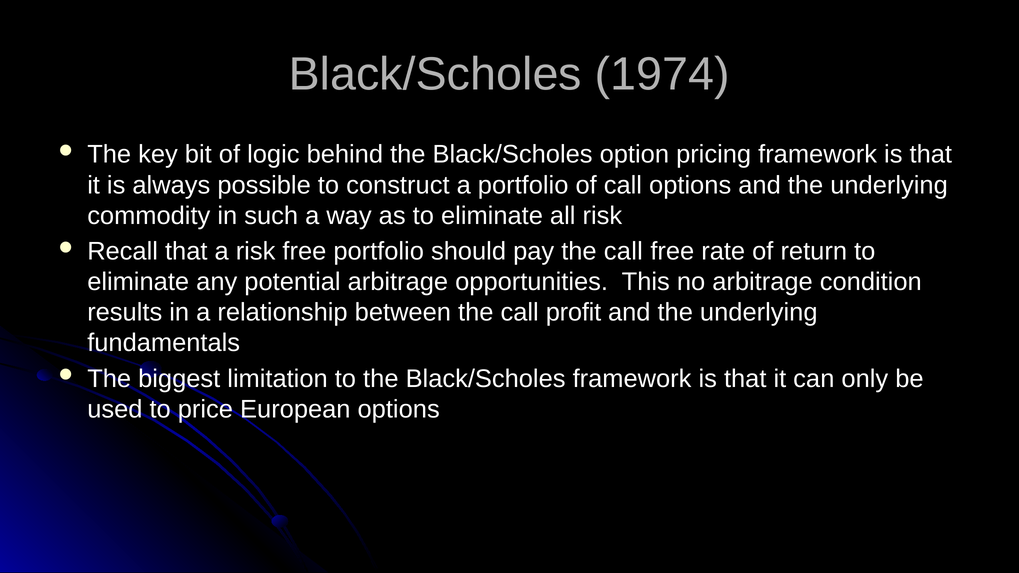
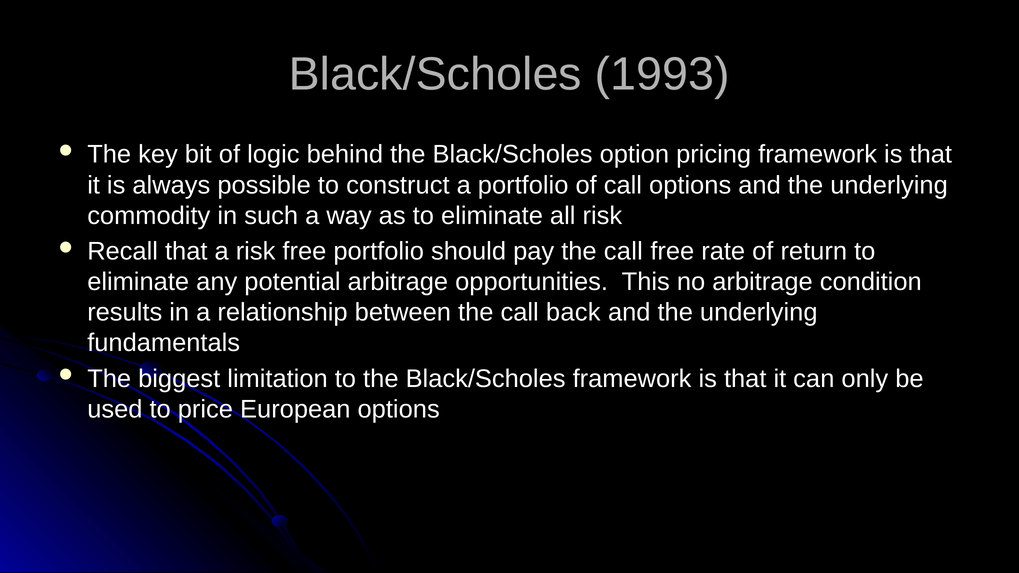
1974: 1974 -> 1993 (662, 74)
profit: profit -> back (573, 313)
